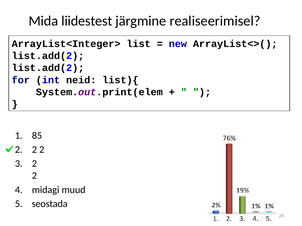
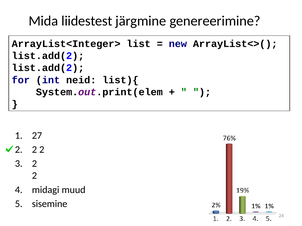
realiseerimisel: realiseerimisel -> genereerimine (215, 21)
85: 85 -> 27 (37, 136)
seostada: seostada -> sisemine (50, 204)
